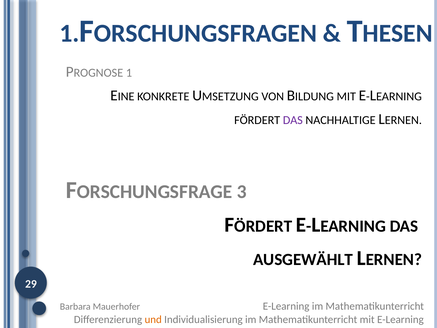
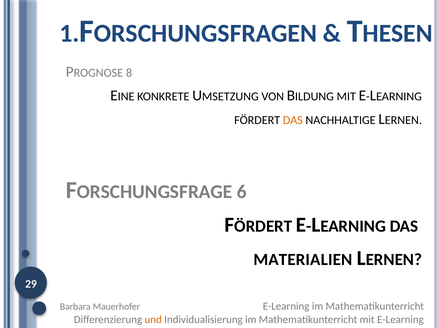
1: 1 -> 8 (129, 73)
DAS colour: purple -> orange (293, 120)
3: 3 -> 6 (242, 192)
AUSGEWÄHLT: AUSGEWÄHLT -> MATERIALIEN (303, 259)
